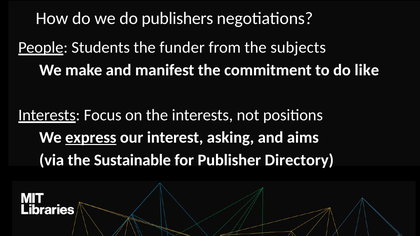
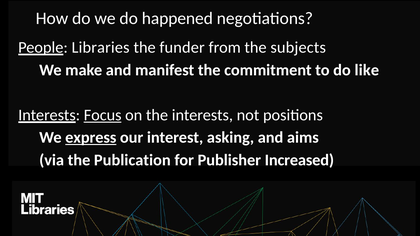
publishers: publishers -> happened (177, 18)
Students: Students -> Libraries (101, 48)
Focus underline: none -> present (103, 115)
Sustainable: Sustainable -> Publication (132, 160)
Directory: Directory -> Increased (299, 160)
